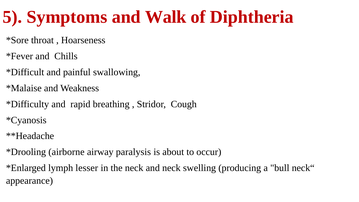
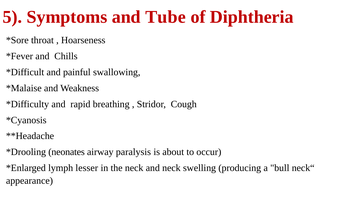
Walk: Walk -> Tube (166, 17)
airborne: airborne -> neonates (67, 152)
